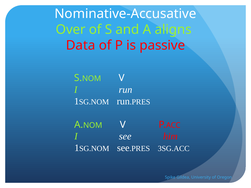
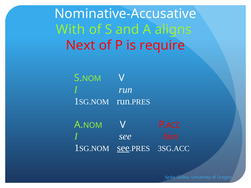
Over: Over -> With (71, 30)
Data: Data -> Next (81, 45)
passive: passive -> require (162, 45)
see underline: none -> present (123, 148)
